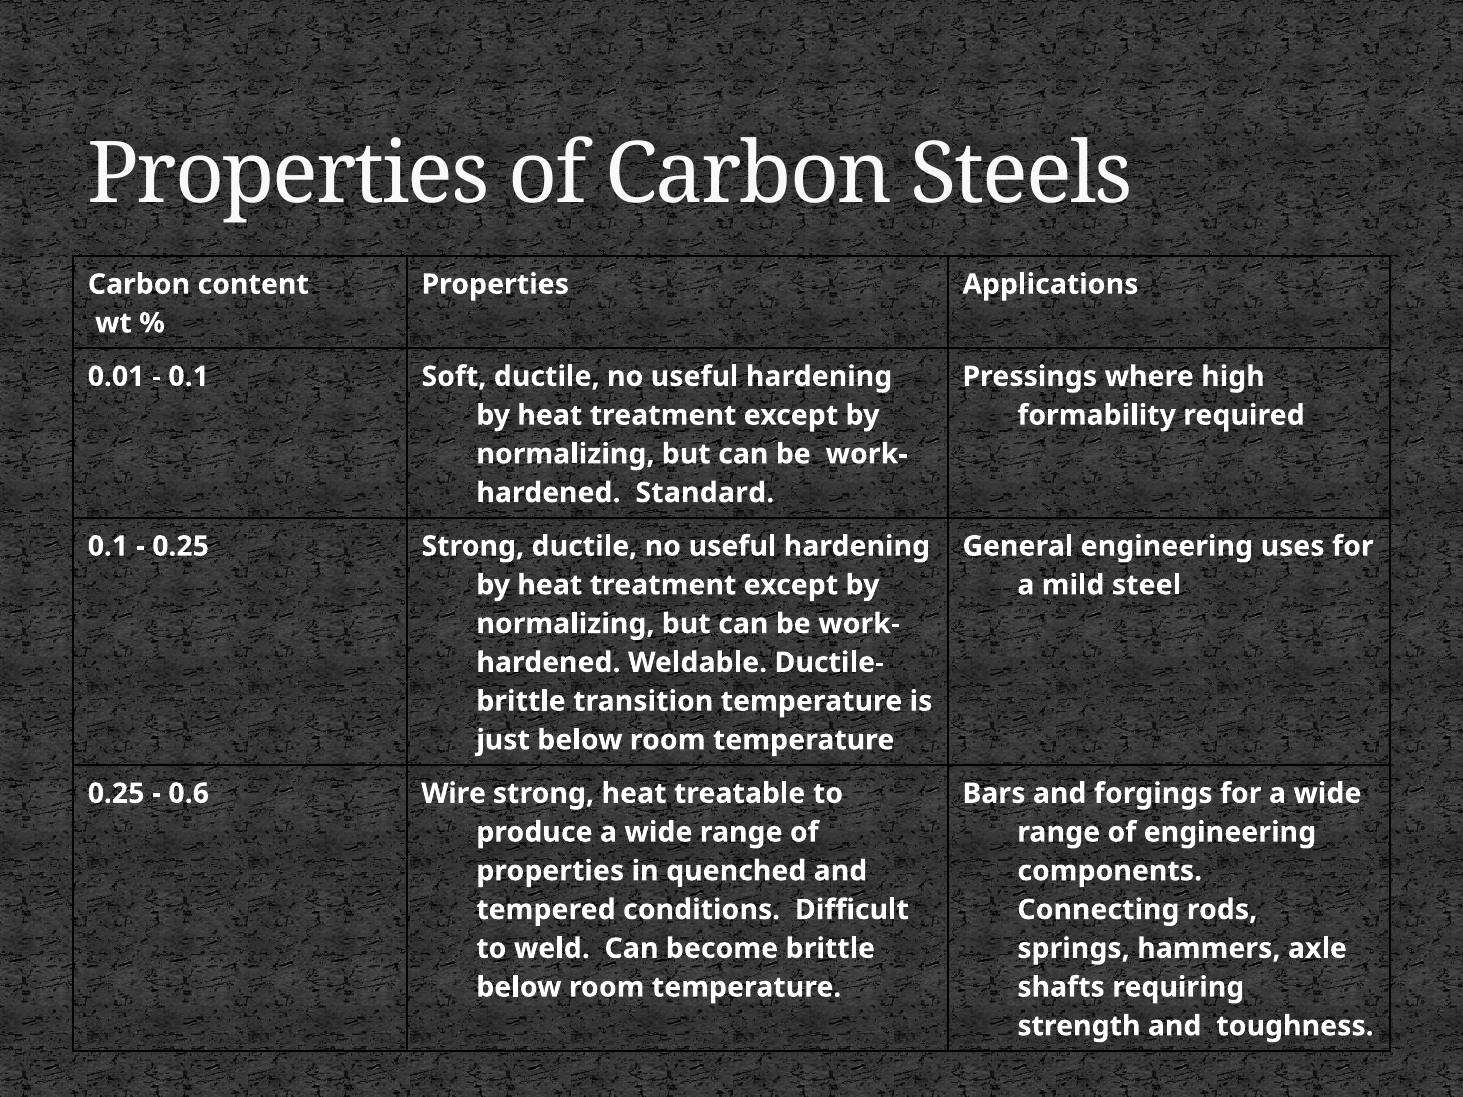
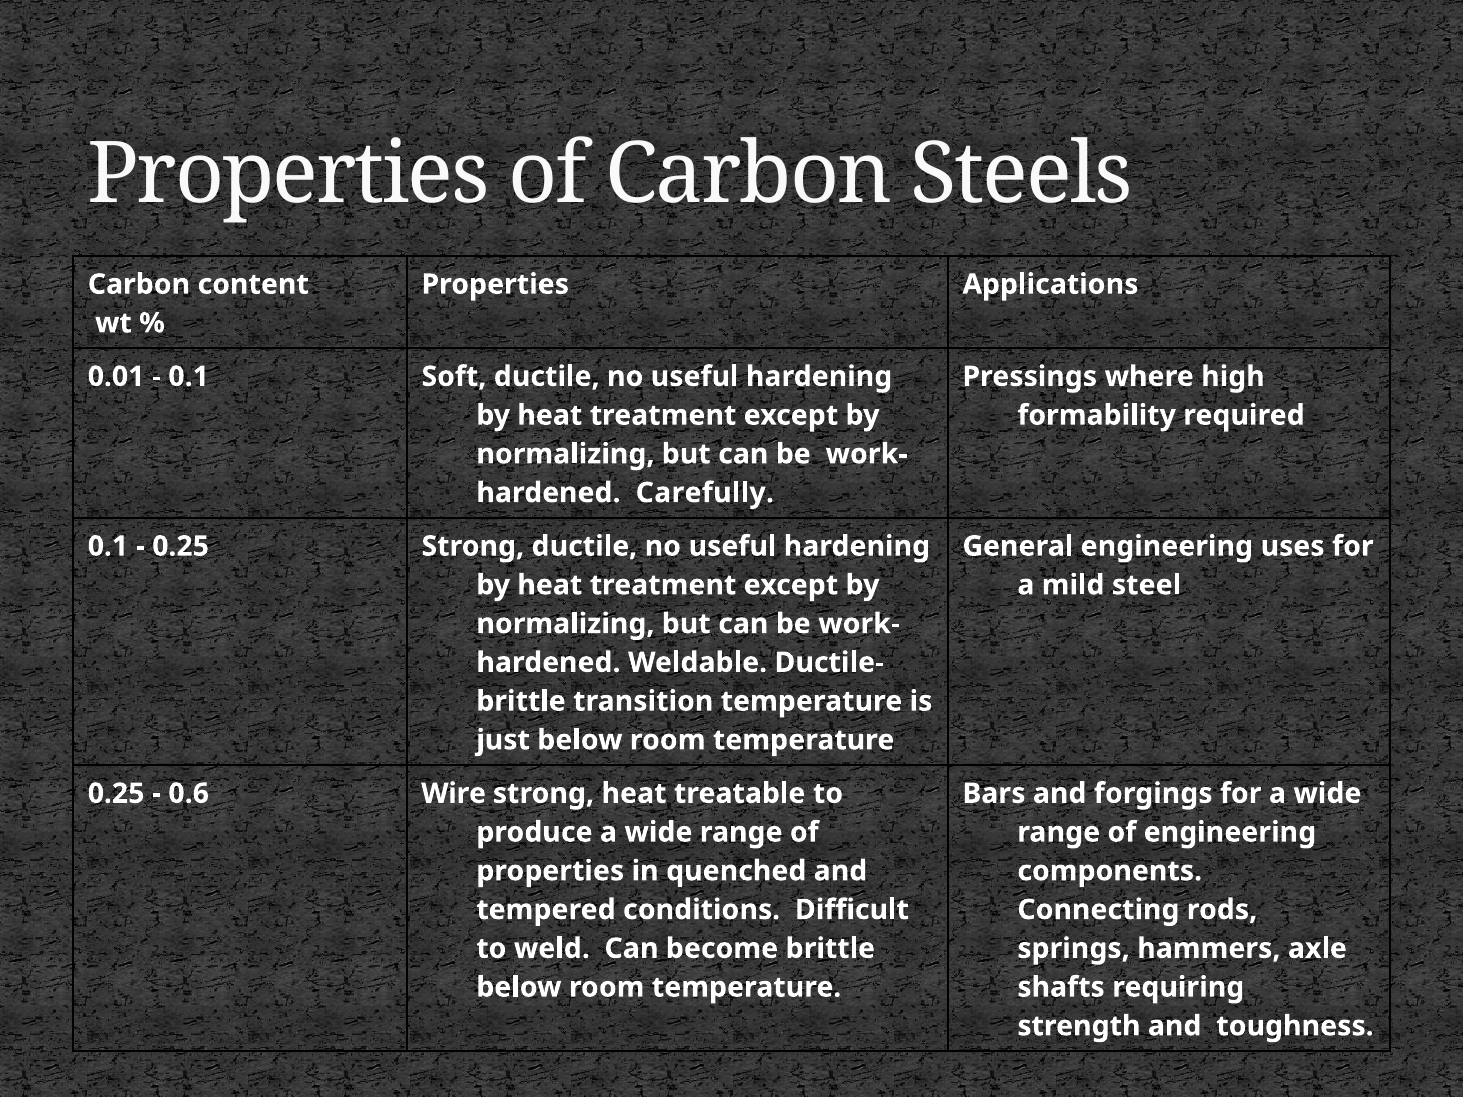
Standard: Standard -> Carefully (705, 493)
